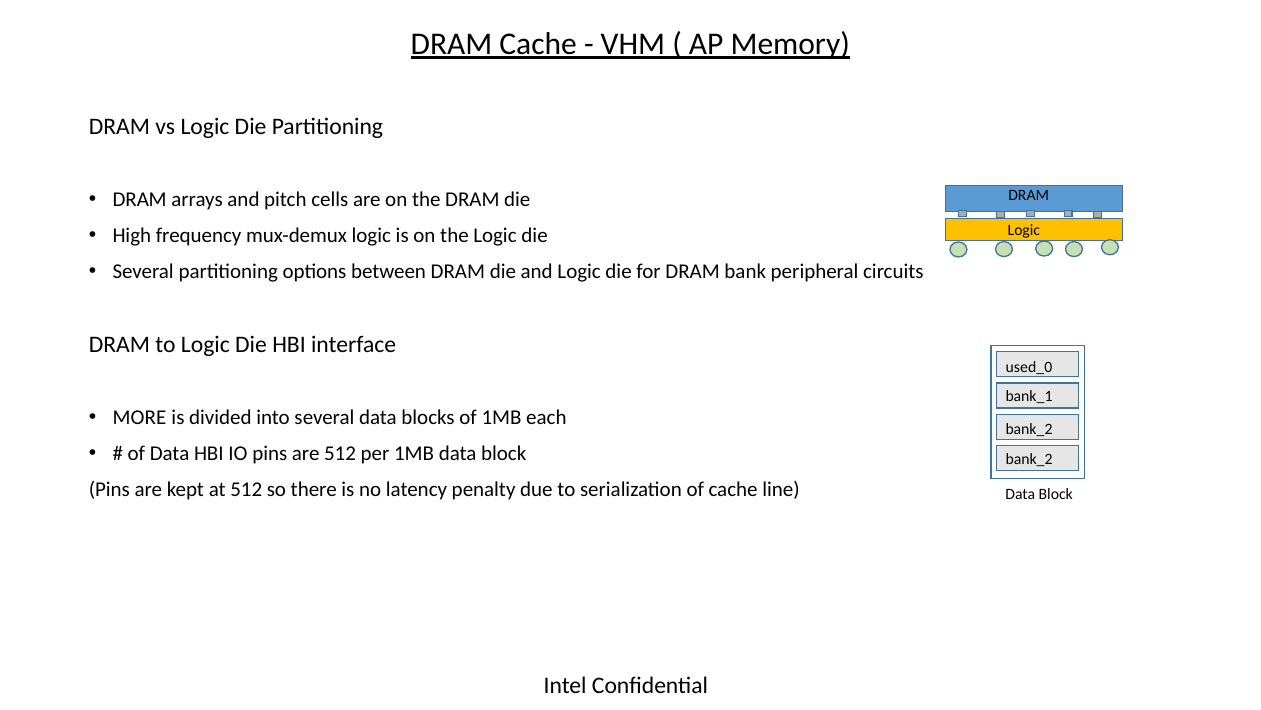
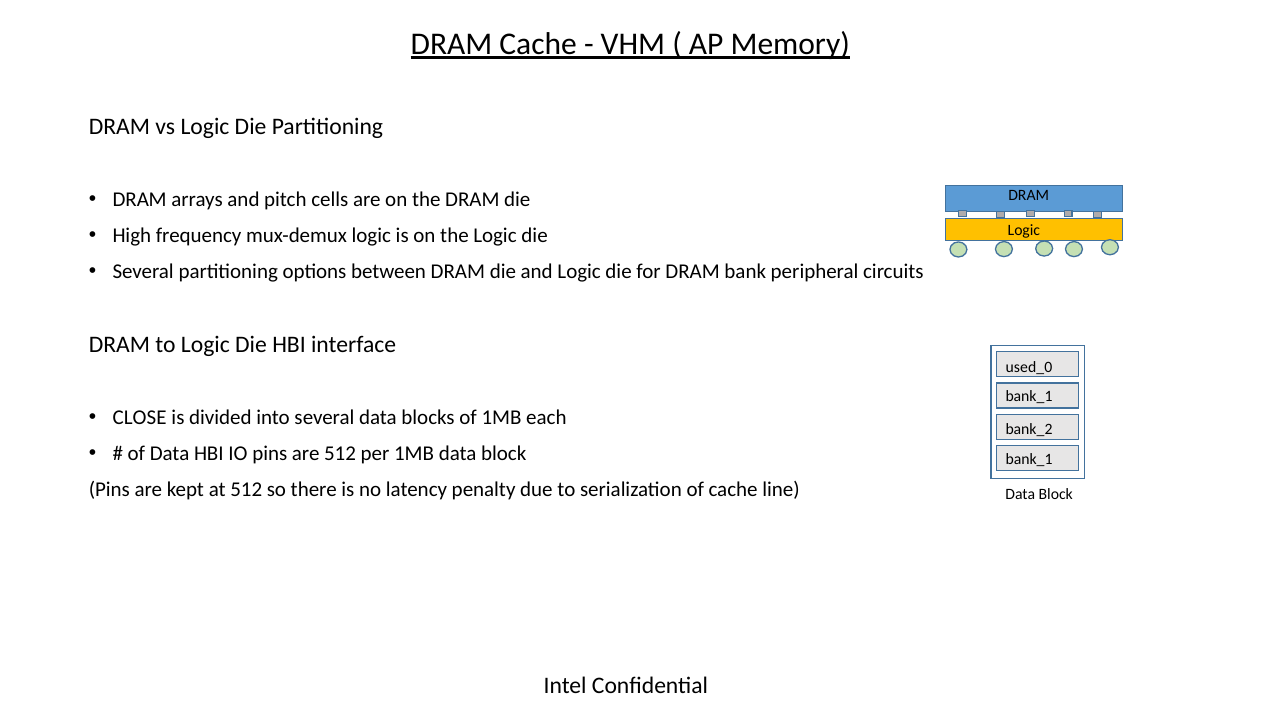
MORE: MORE -> CLOSE (140, 417)
bank_2: bank_2 -> bank_1 (1029, 458)
